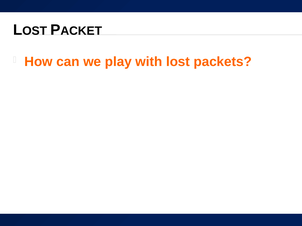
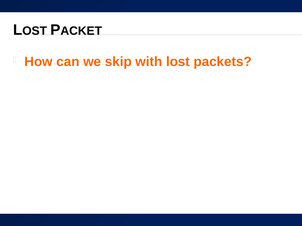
play: play -> skip (118, 62)
